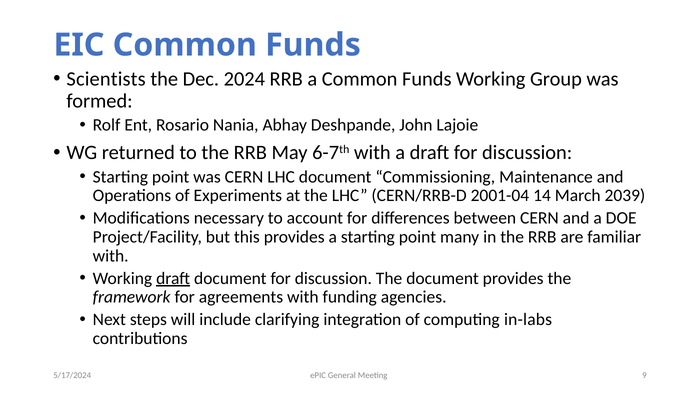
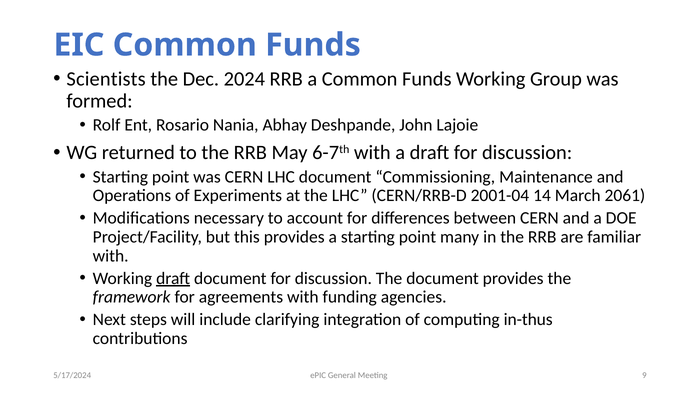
2039: 2039 -> 2061 (625, 196)
in-labs: in-labs -> in-thus (528, 320)
